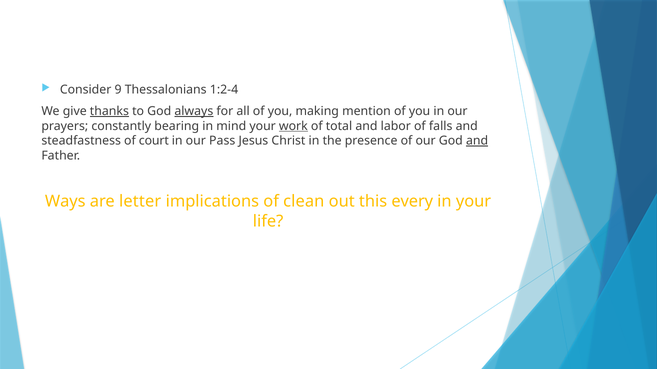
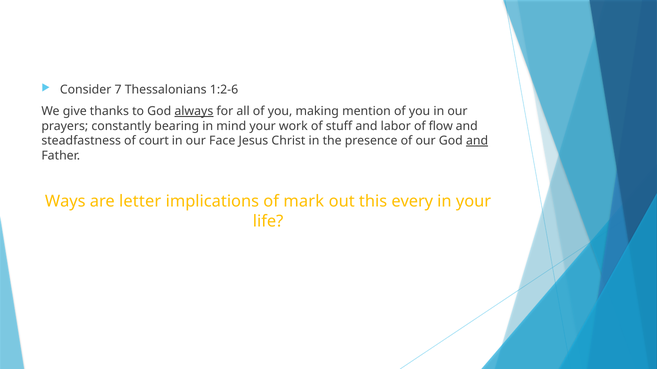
9: 9 -> 7 (118, 90)
1:2-4: 1:2-4 -> 1:2-6 (224, 90)
thanks underline: present -> none (109, 111)
work underline: present -> none (293, 126)
total: total -> stuff (339, 126)
falls: falls -> flow (441, 126)
Pass: Pass -> Face (222, 141)
clean: clean -> mark (304, 202)
